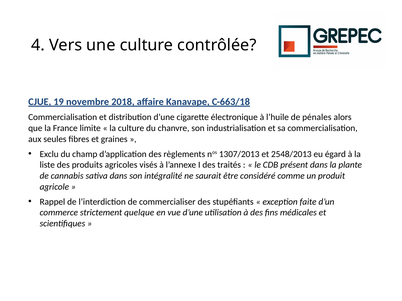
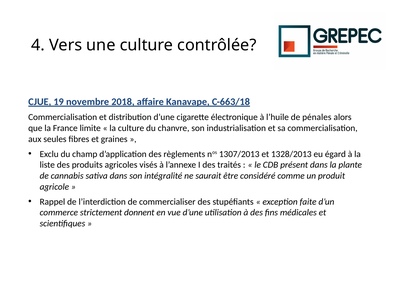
2548/2013: 2548/2013 -> 1328/2013 (291, 154)
quelque: quelque -> donnent (139, 213)
